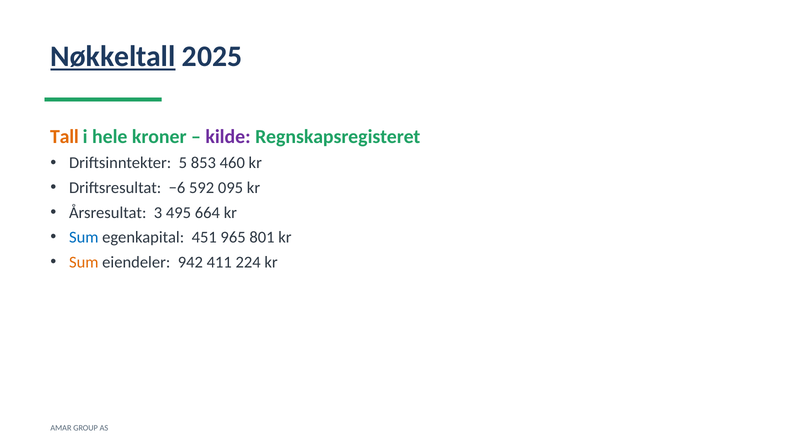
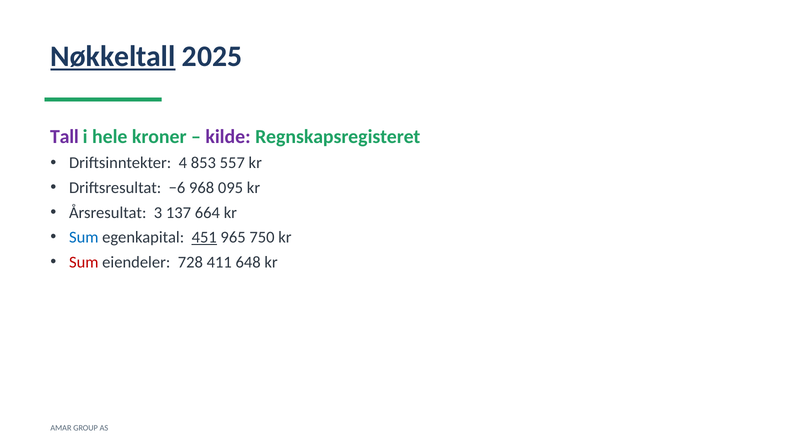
Tall colour: orange -> purple (64, 137)
5: 5 -> 4 (183, 163)
460: 460 -> 557 (232, 163)
592: 592 -> 968 (202, 188)
495: 495 -> 137 (179, 213)
451 underline: none -> present (204, 237)
801: 801 -> 750 (262, 237)
Sum colour: orange -> red (84, 262)
942: 942 -> 728 (190, 262)
224: 224 -> 648 (248, 262)
